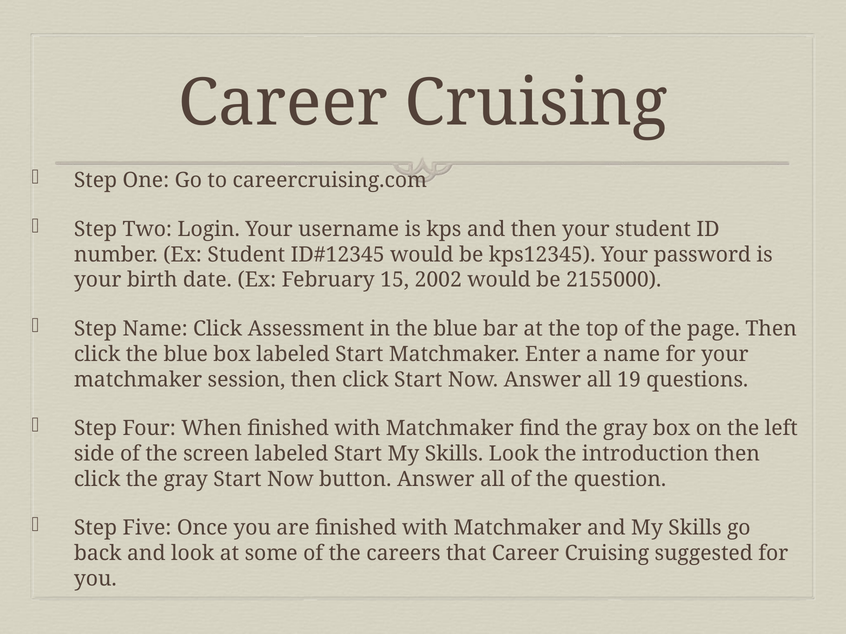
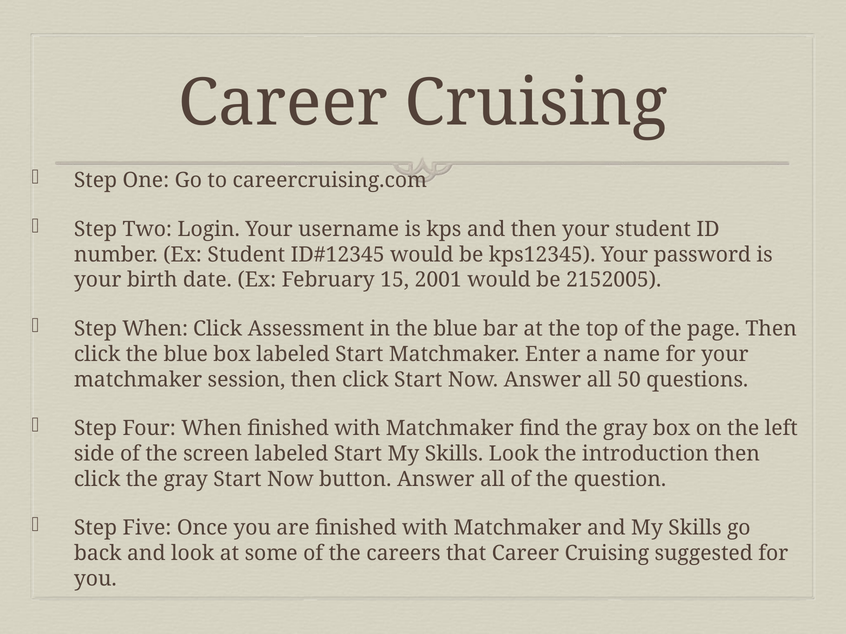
2002: 2002 -> 2001 (438, 280)
2155000: 2155000 -> 2152005 (614, 280)
Step Name: Name -> When (155, 329)
19: 19 -> 50 (629, 380)
